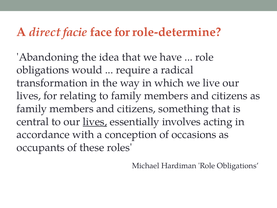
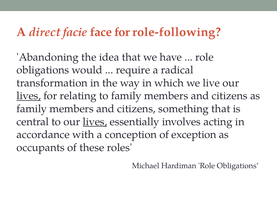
role-determine: role-determine -> role-following (177, 32)
lives underline: none -> present (29, 96)
occasions: occasions -> exception (194, 134)
